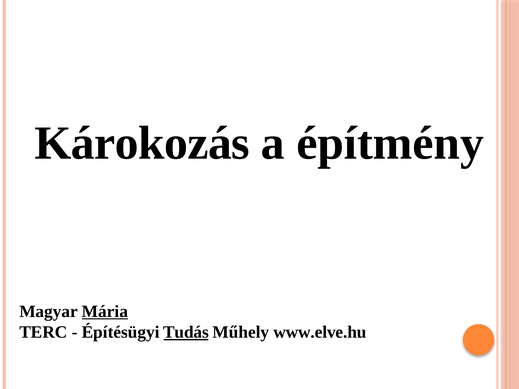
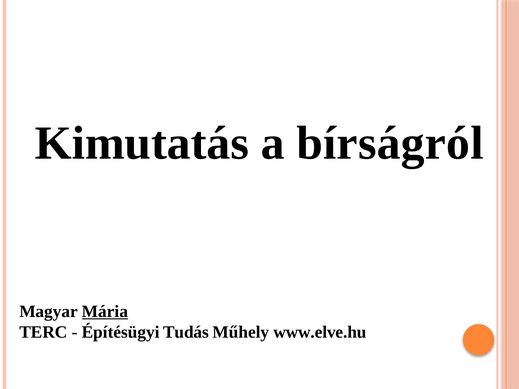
Károkozás: Károkozás -> Kimutatás (142, 143)
építmény: építmény -> bírságról (390, 143)
Tudás underline: present -> none (186, 332)
